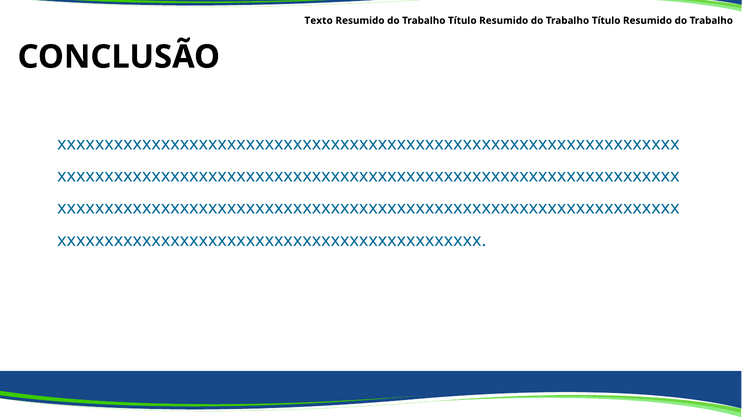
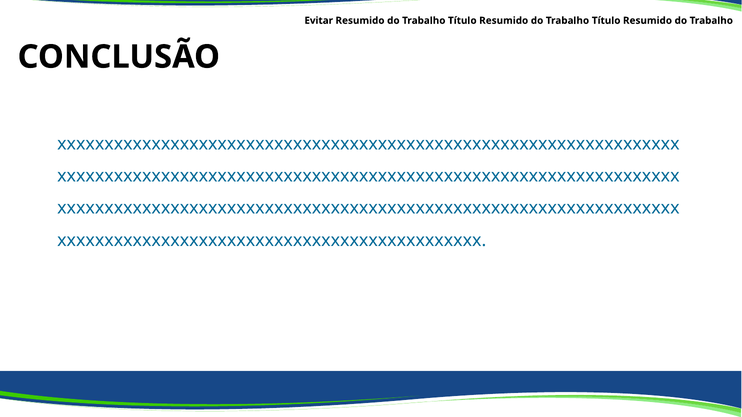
Texto: Texto -> Evitar (319, 21)
